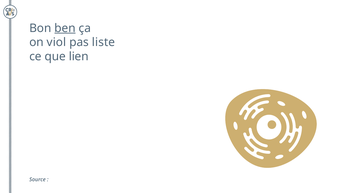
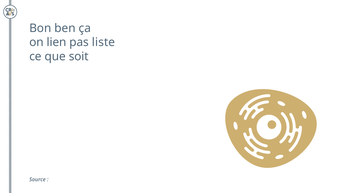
ben underline: present -> none (65, 28)
viol: viol -> lien (57, 42)
lien: lien -> soit (79, 56)
